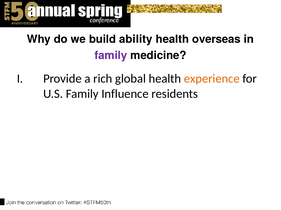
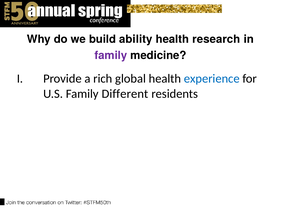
overseas: overseas -> research (216, 39)
experience colour: orange -> blue (212, 79)
Influence: Influence -> Different (125, 94)
